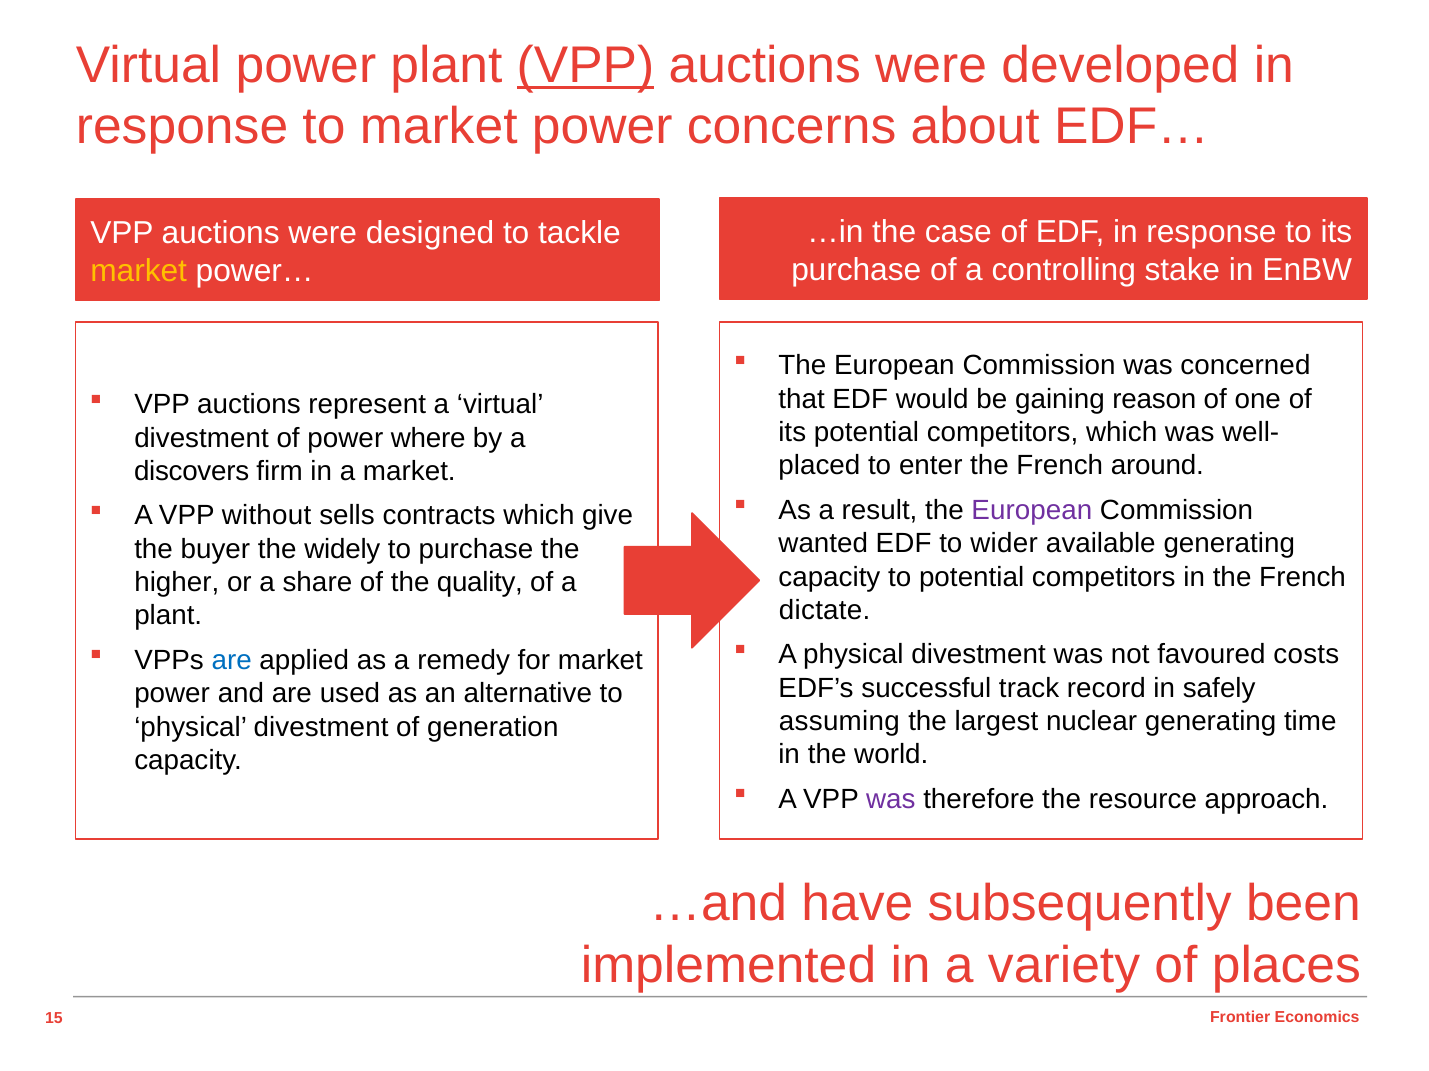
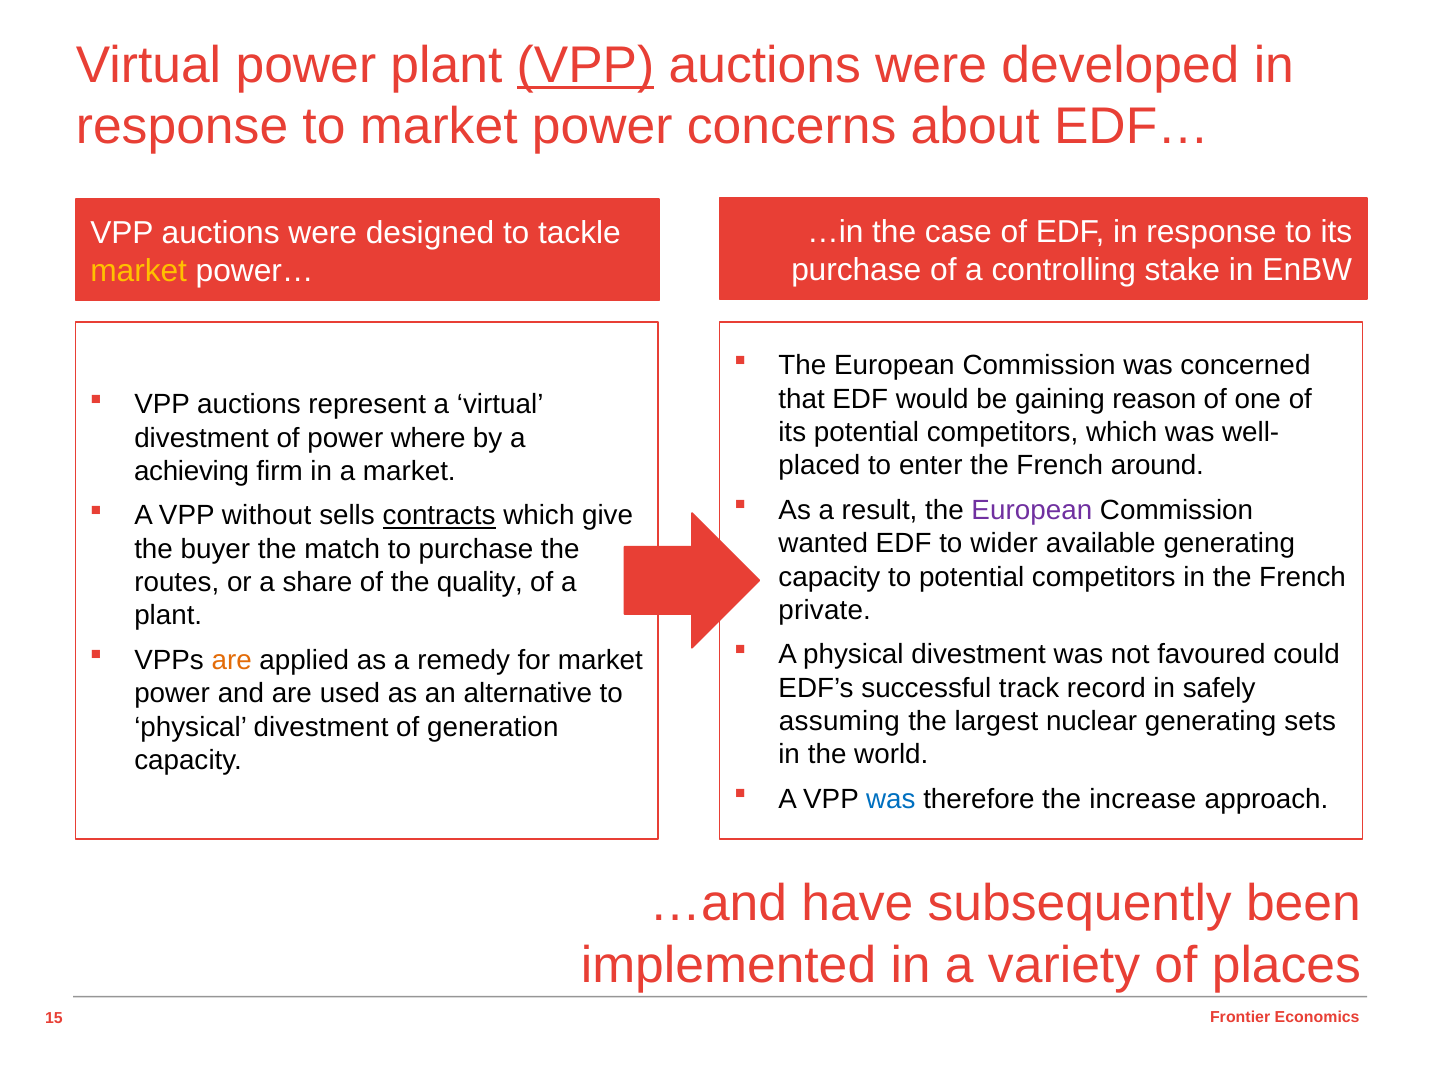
discovers: discovers -> achieving (192, 472)
contracts underline: none -> present (439, 516)
widely: widely -> match (342, 549)
higher: higher -> routes (177, 583)
dictate: dictate -> private (825, 611)
costs: costs -> could (1307, 655)
are colour: blue -> orange (232, 661)
time: time -> sets (1310, 722)
was colour: purple -> blue (891, 800)
resource: resource -> increase (1143, 800)
